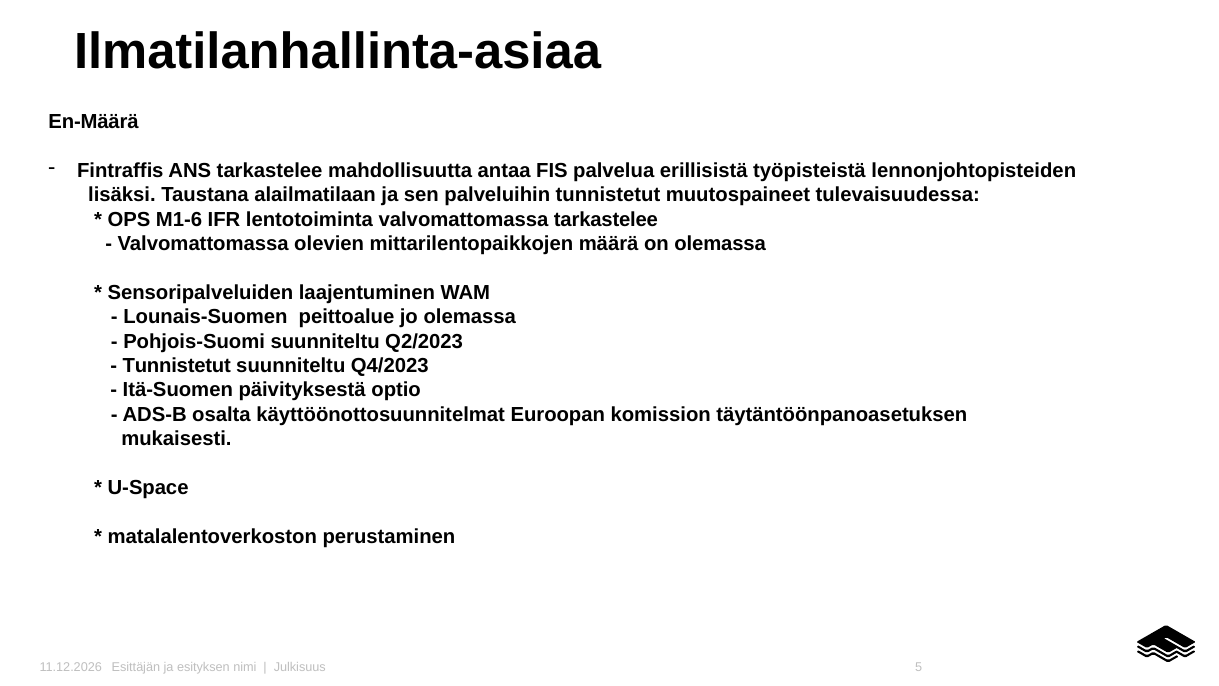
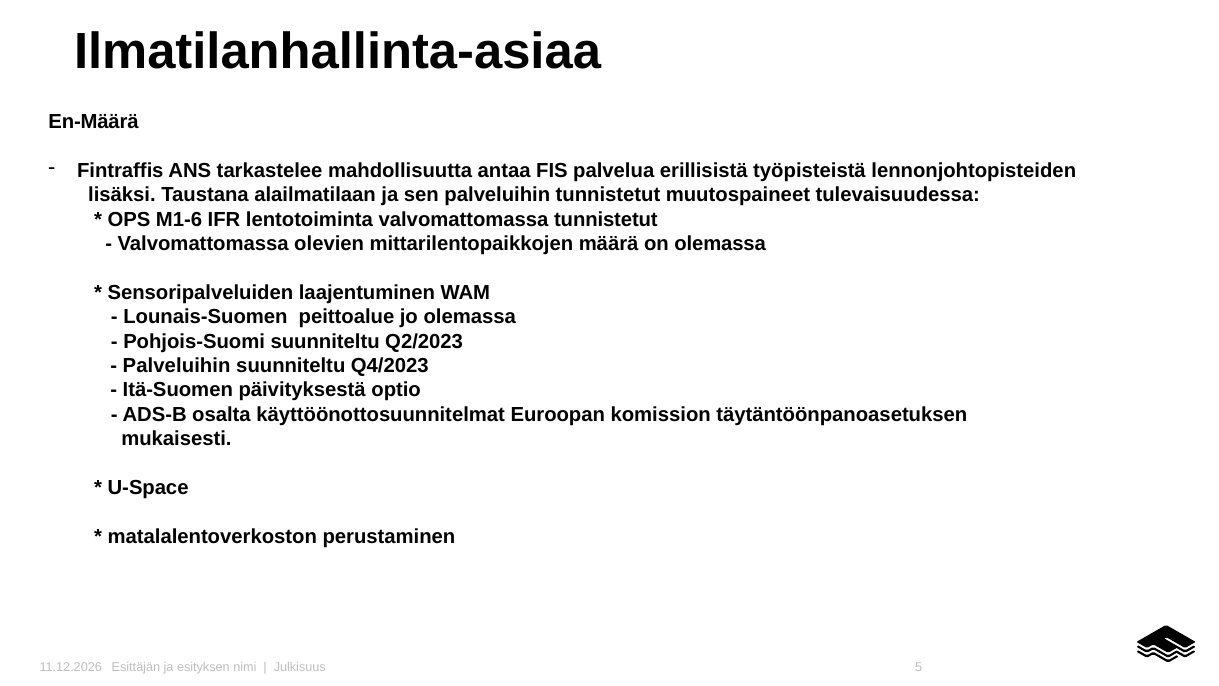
valvomattomassa tarkastelee: tarkastelee -> tunnistetut (606, 219)
Tunnistetut: Tunnistetut -> Palveluihin (177, 366)
